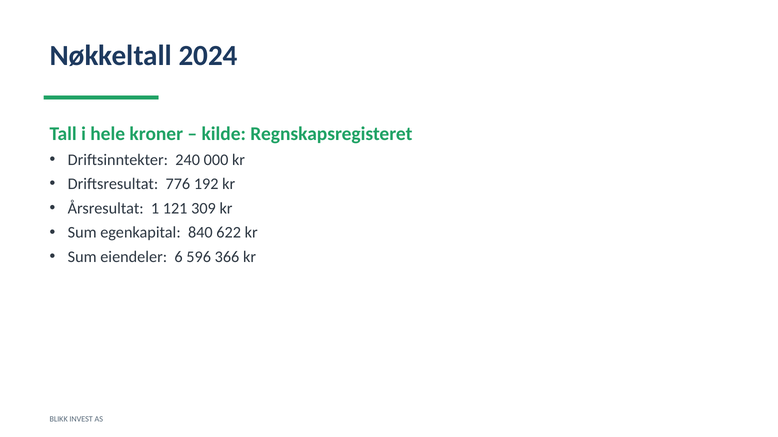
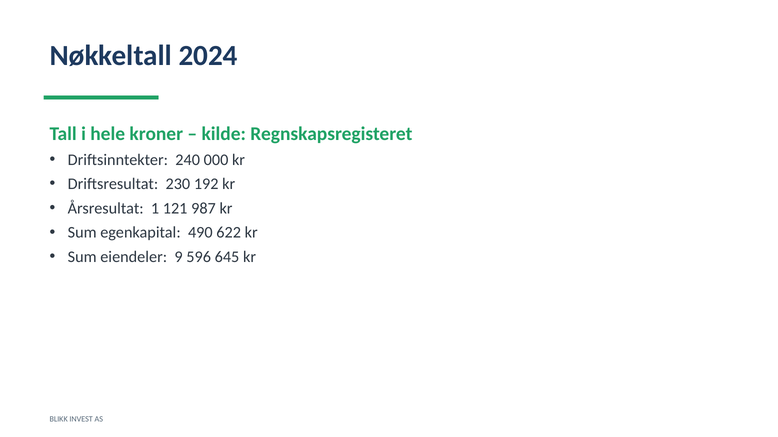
776: 776 -> 230 (178, 184)
309: 309 -> 987 (203, 209)
840: 840 -> 490 (200, 233)
6: 6 -> 9 (179, 257)
366: 366 -> 645 (227, 257)
